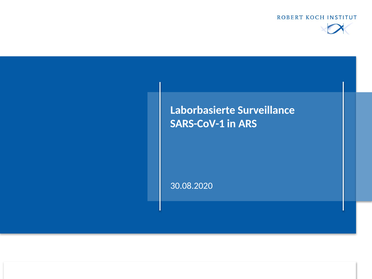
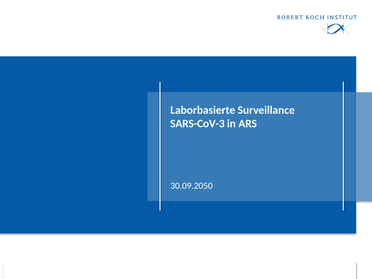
SARS-CoV-1: SARS-CoV-1 -> SARS-CoV-3 (197, 124)
30.08.2020: 30.08.2020 -> 30.09.2050 (192, 186)
